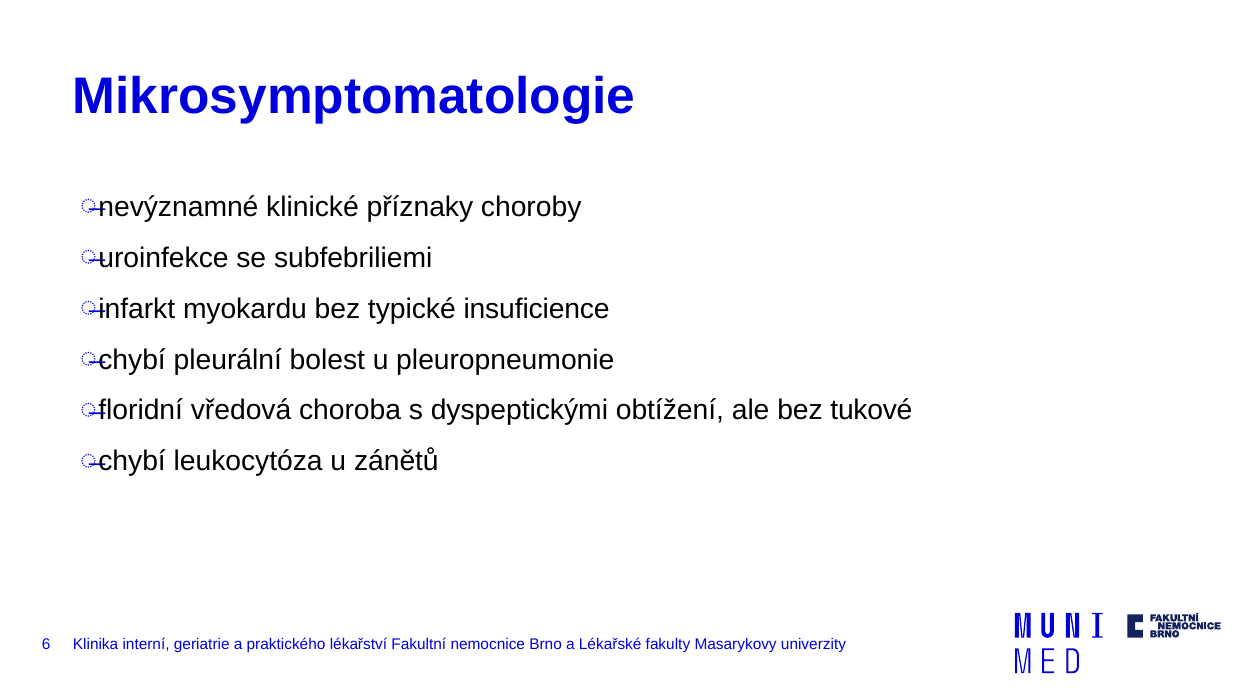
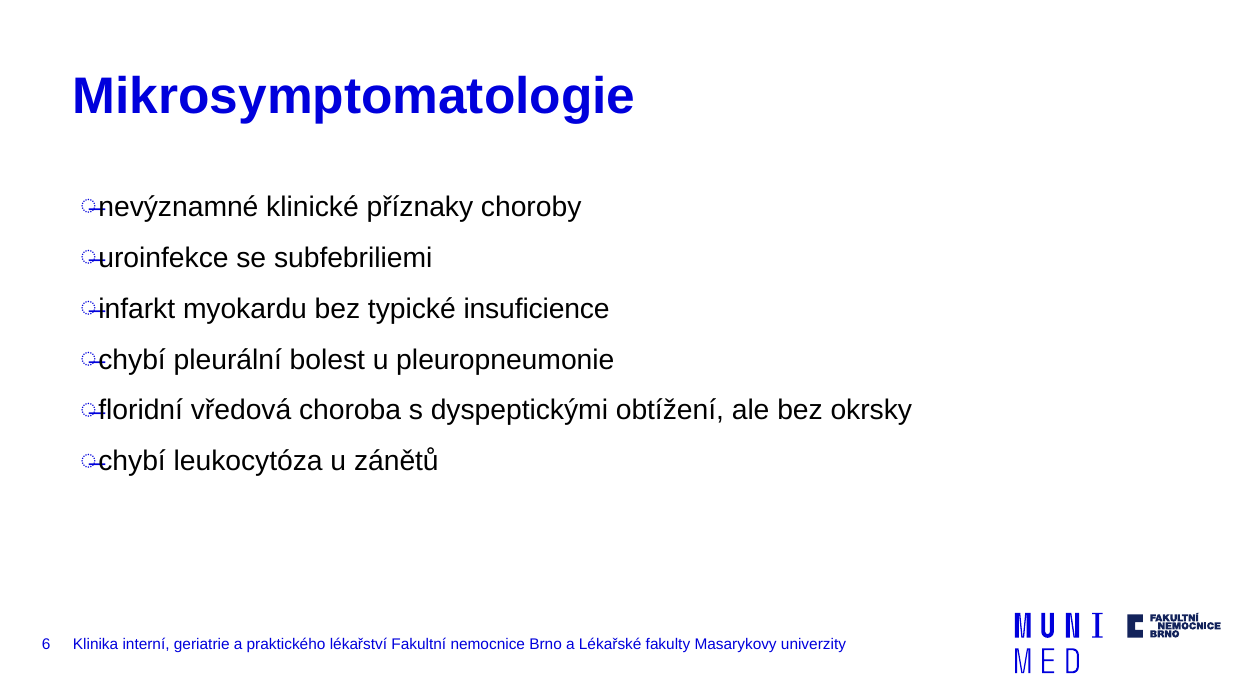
tukové: tukové -> okrsky (871, 411)
